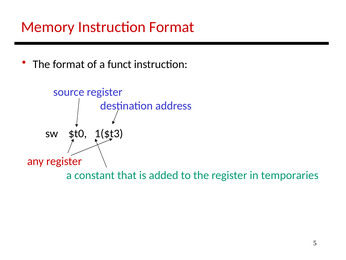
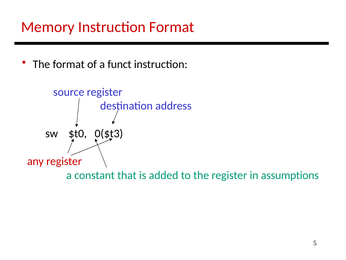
1($t3: 1($t3 -> 0($t3 (109, 133)
temporaries: temporaries -> assumptions (290, 175)
